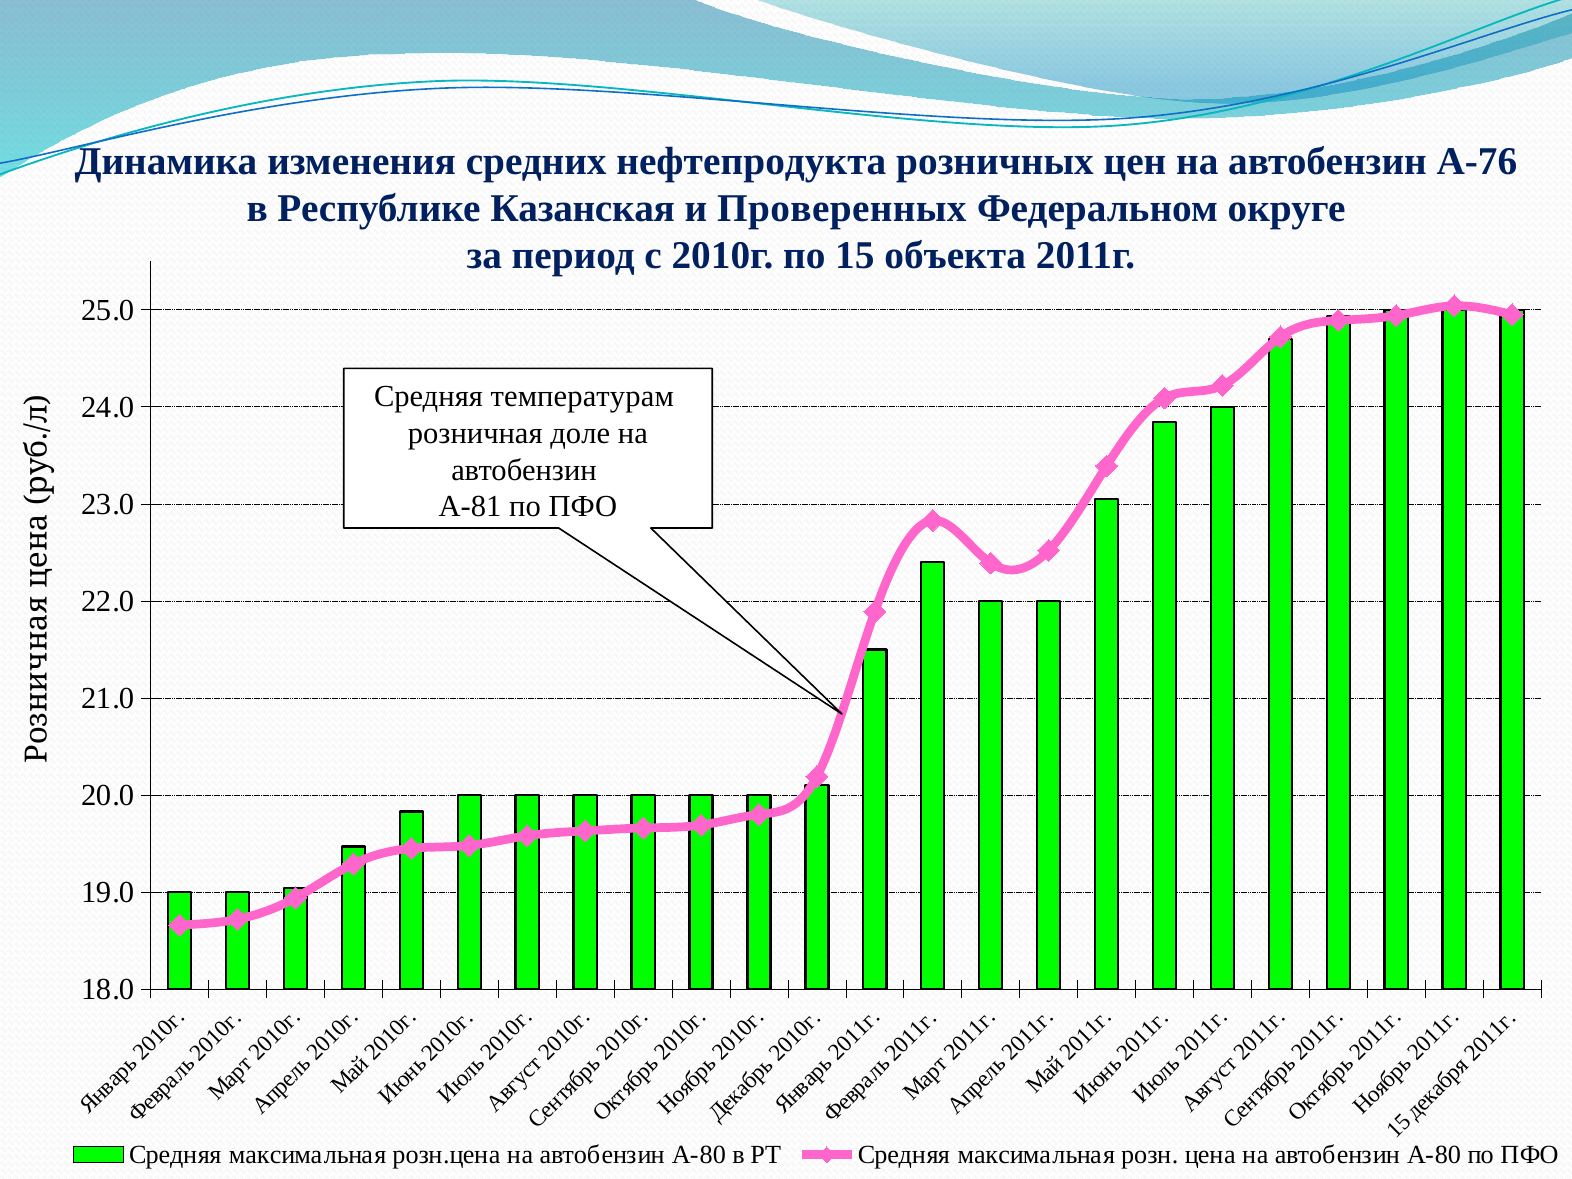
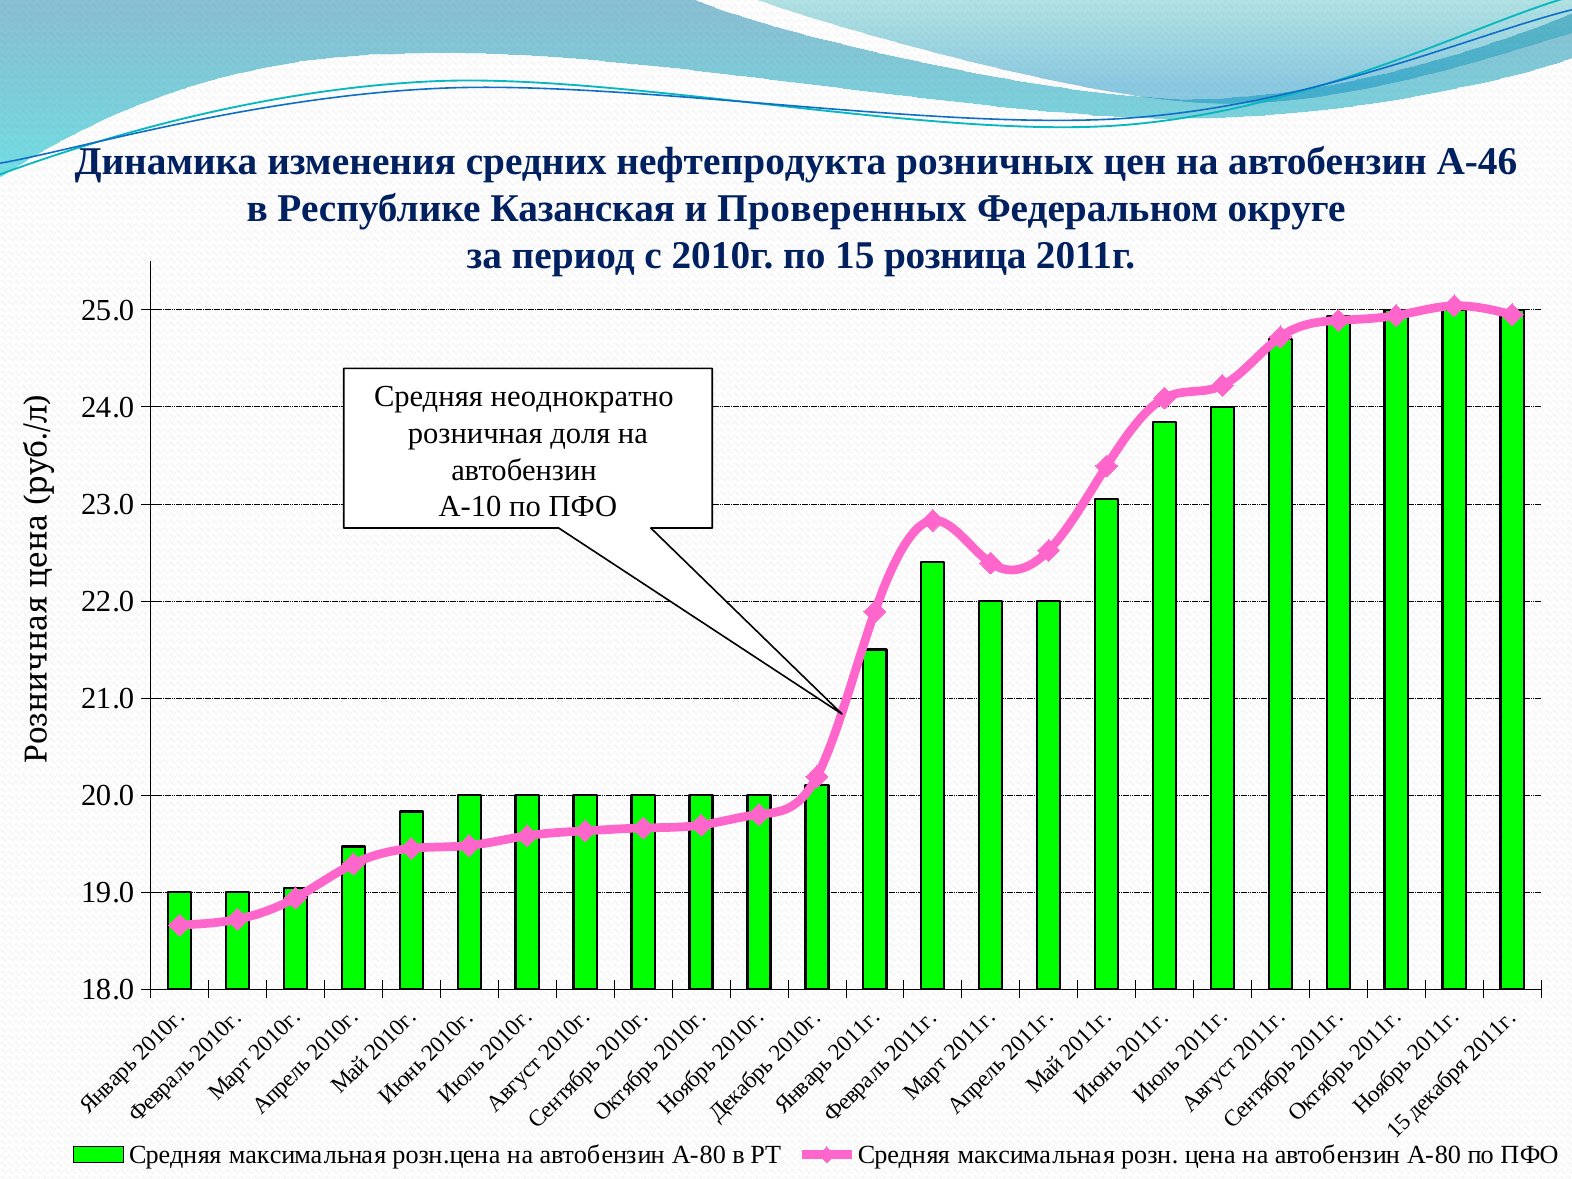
А-76: А-76 -> А-46 (1477, 161)
объекта: объекта -> розница (955, 256)
температурам: температурам -> неоднократно (582, 397)
доле: доле -> доля (580, 433)
А-81: А-81 -> А-10 (470, 507)
